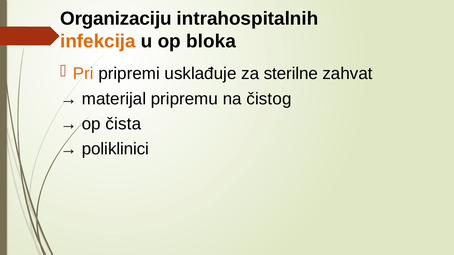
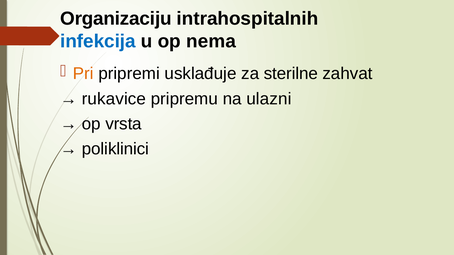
infekcija colour: orange -> blue (98, 41)
bloka: bloka -> nema (211, 41)
materijal: materijal -> rukavice (114, 99)
čistog: čistog -> ulazni (269, 99)
čista: čista -> vrsta (124, 124)
